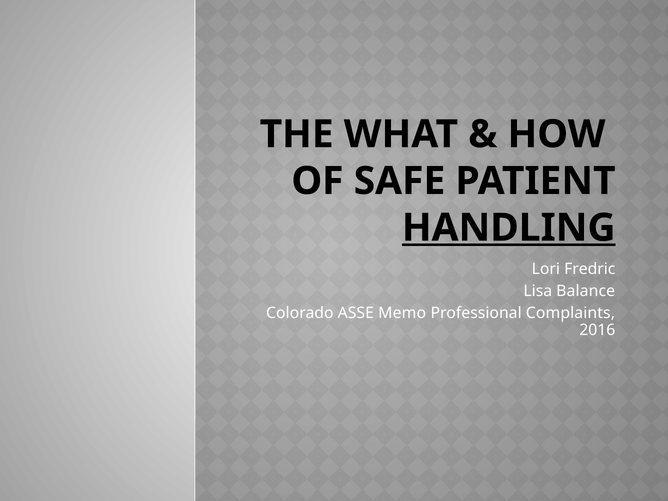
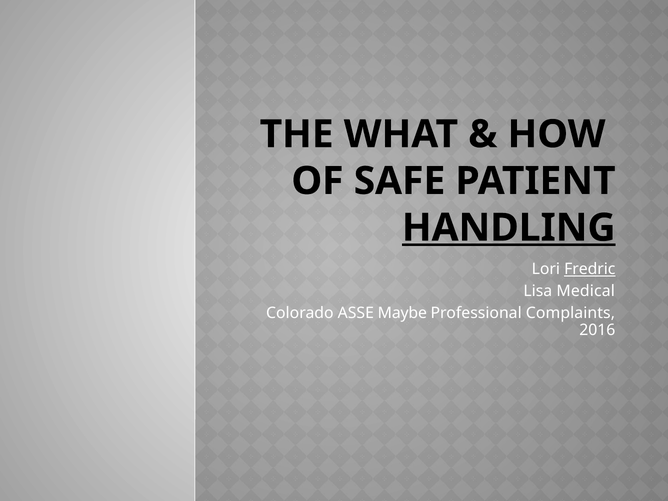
Fredric underline: none -> present (590, 269)
Balance: Balance -> Medical (586, 291)
Memo: Memo -> Maybe (402, 313)
